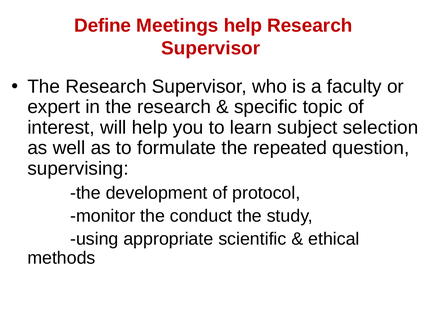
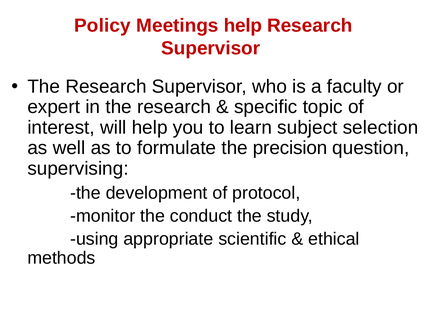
Define: Define -> Policy (102, 26)
repeated: repeated -> precision (290, 148)
